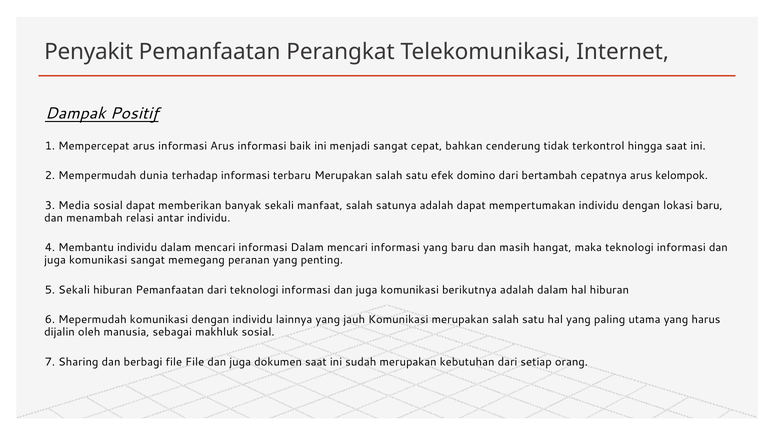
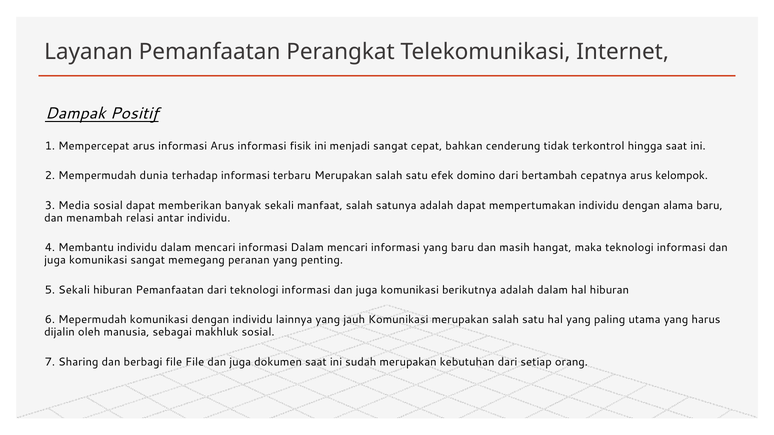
Penyakit: Penyakit -> Layanan (89, 52)
baik: baik -> fisik (300, 146)
lokasi: lokasi -> alama (678, 206)
